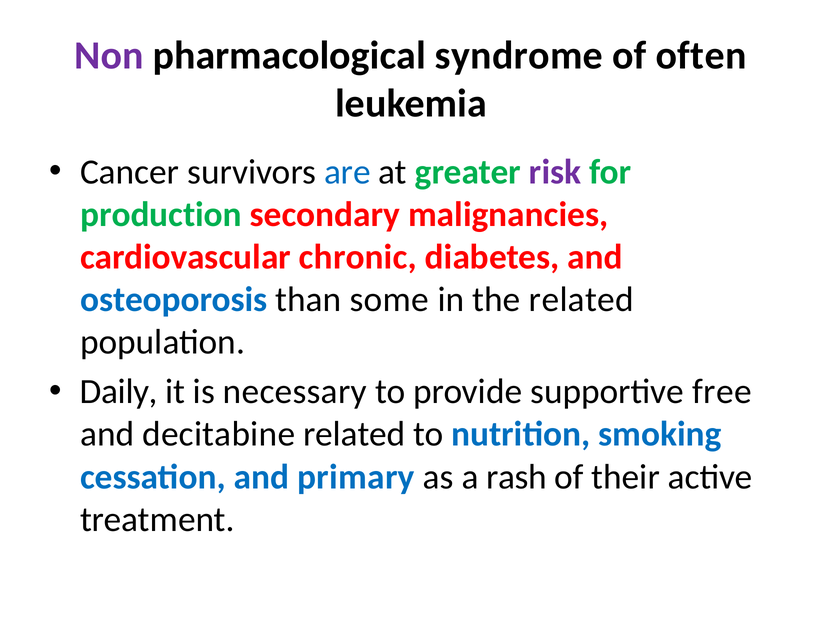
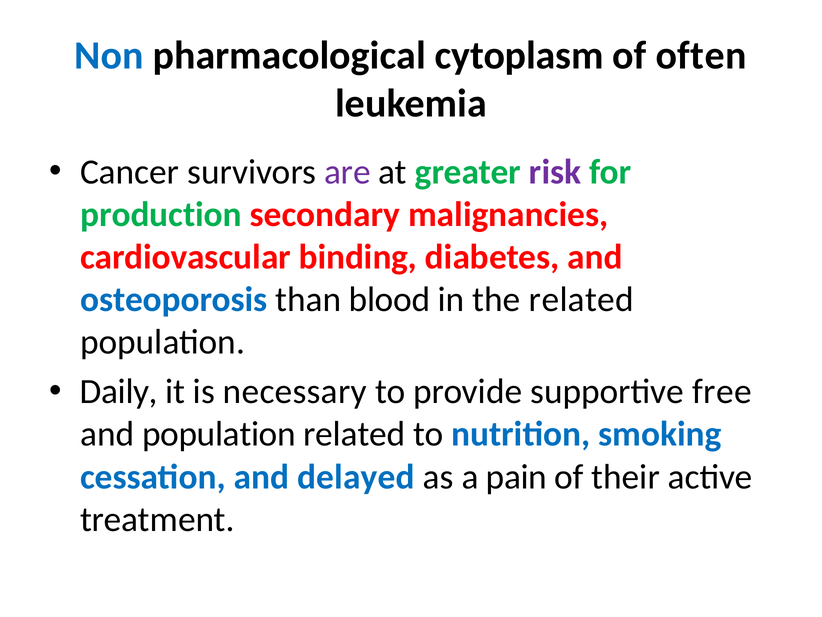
Non colour: purple -> blue (109, 56)
syndrome: syndrome -> cytoplasm (519, 56)
are colour: blue -> purple (347, 172)
chronic: chronic -> binding (358, 257)
some: some -> blood (390, 299)
and decitabine: decitabine -> population (219, 434)
primary: primary -> delayed (356, 476)
rash: rash -> pain (516, 476)
